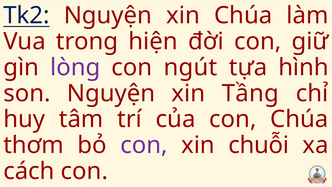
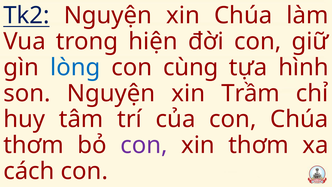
lòng colour: purple -> blue (75, 67)
ngút: ngút -> cùng (191, 67)
Tầng: Tầng -> Trầm (251, 93)
xin chuỗi: chuỗi -> thơm (259, 145)
